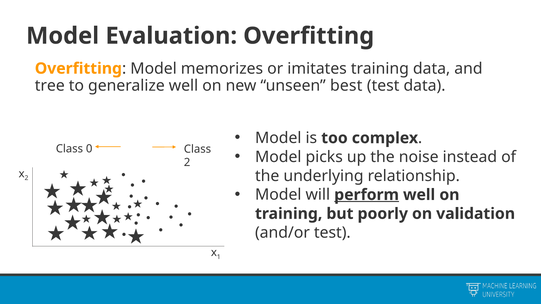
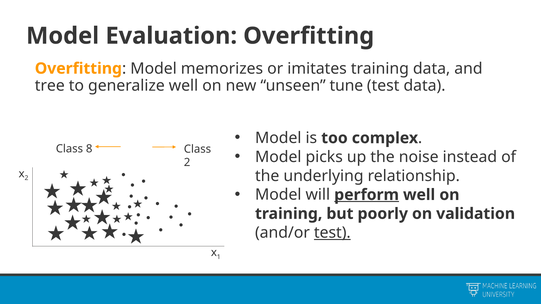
best: best -> tune (346, 86)
0: 0 -> 8 (89, 149)
test underline: none -> present (332, 233)
